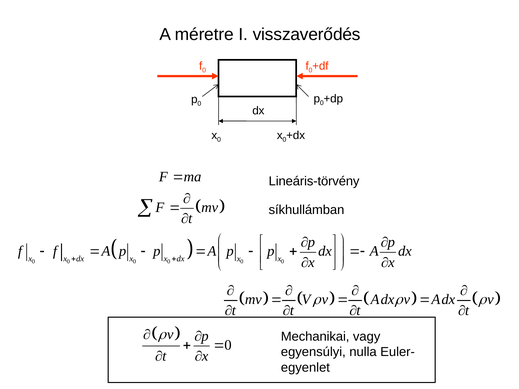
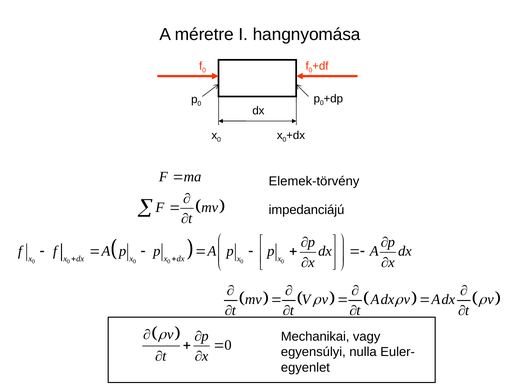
visszaverődés: visszaverődés -> hangnyomása (307, 34)
Lineáris-törvény: Lineáris-törvény -> Elemek-törvény (314, 181)
síkhullámban: síkhullámban -> impedanciájú (306, 210)
